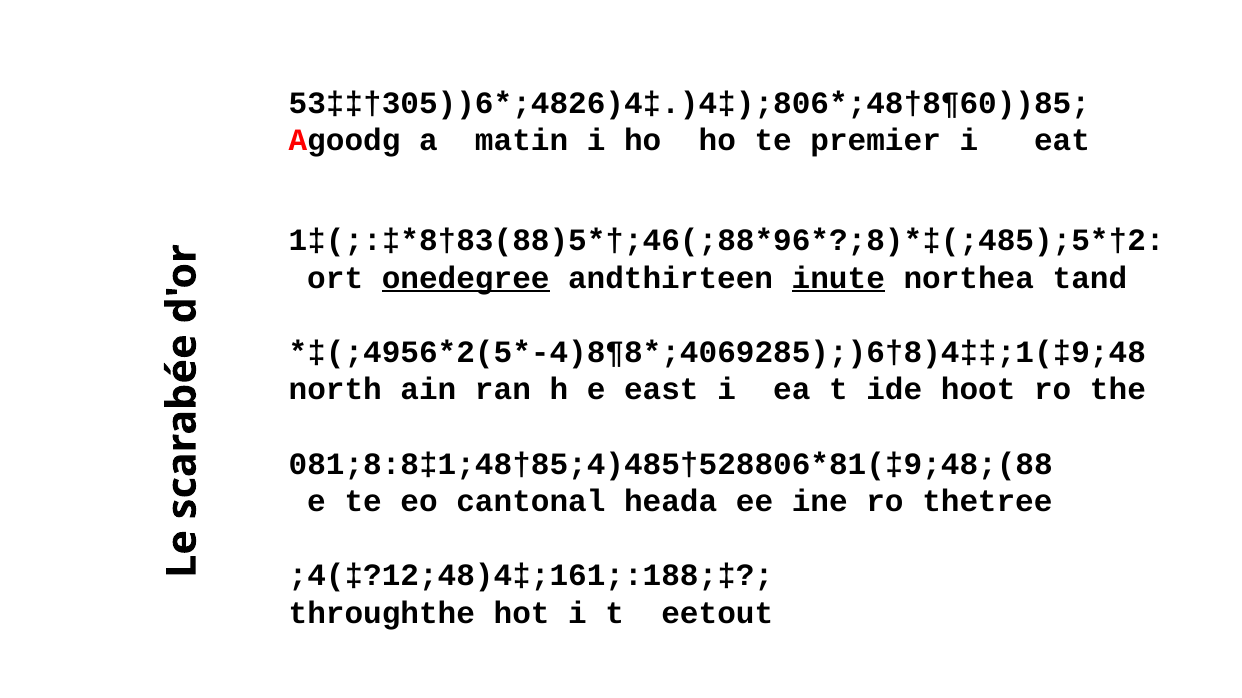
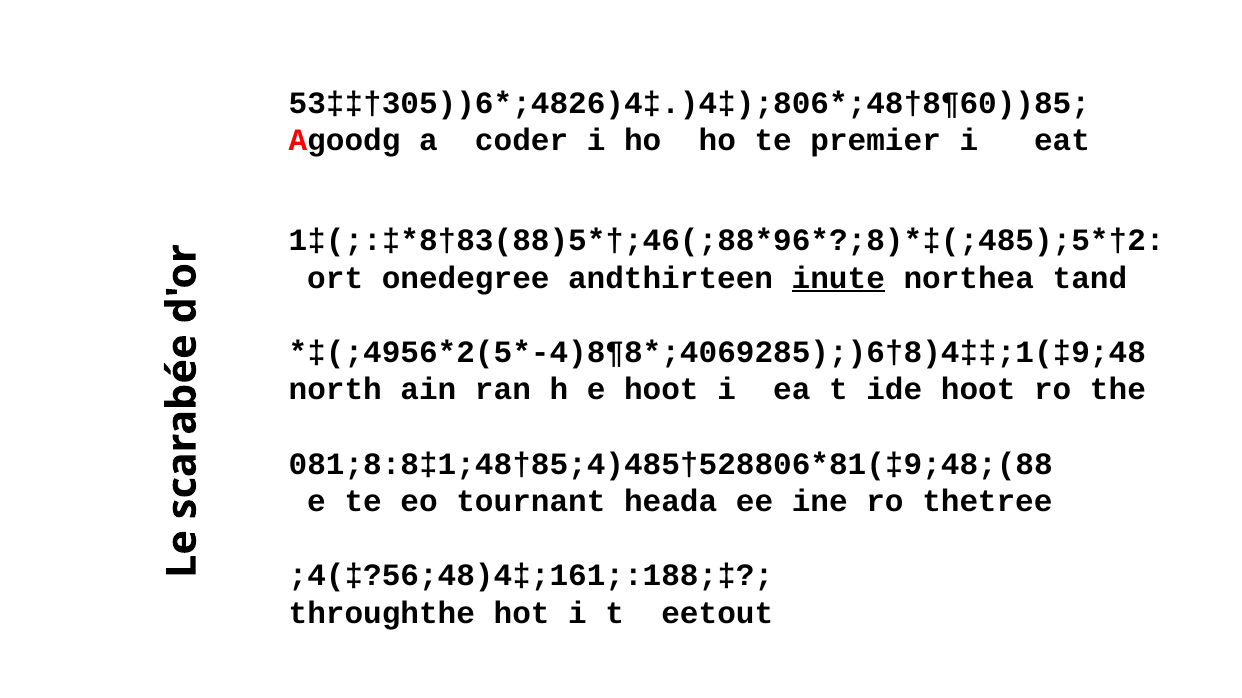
matin: matin -> coder (522, 140)
onedegree underline: present -> none (466, 278)
e east: east -> hoot (661, 390)
cantonal: cantonal -> tournant (531, 502)
;4(‡?12;48)4‡;161;:188;‡: ;4(‡?12;48)4‡;161;:188;‡ -> ;4(‡?56;48)4‡;161;:188;‡ (531, 576)
